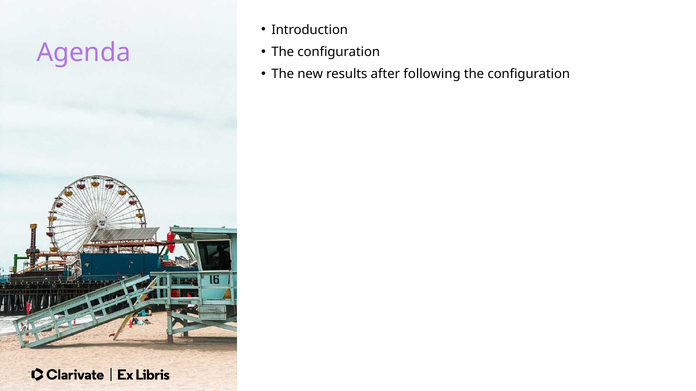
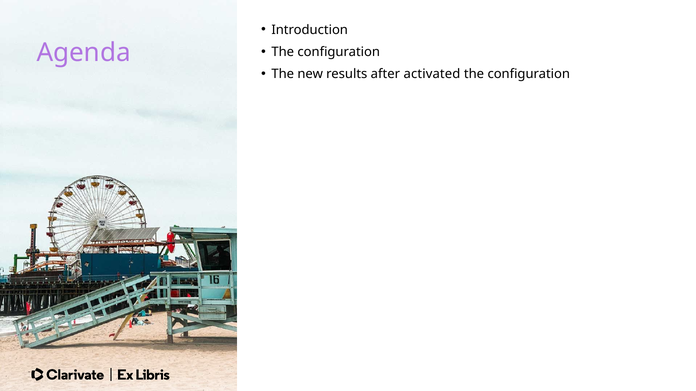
following: following -> activated (432, 74)
